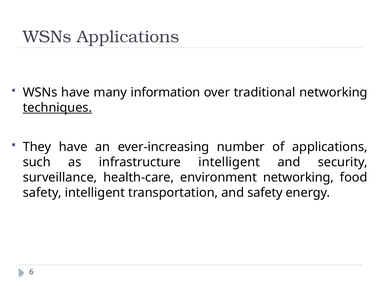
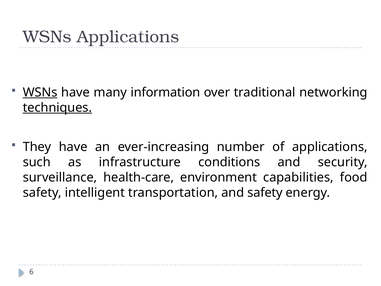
WSNs underline: none -> present (40, 92)
infrastructure intelligent: intelligent -> conditions (229, 162)
environment networking: networking -> capabilities (298, 177)
